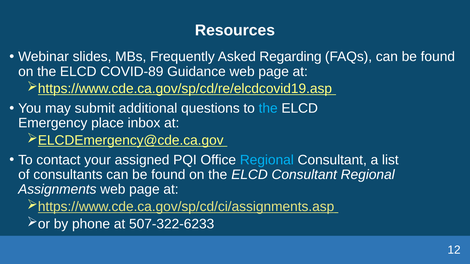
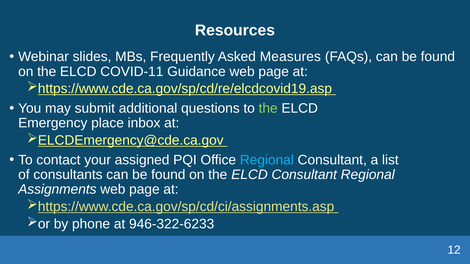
Regarding: Regarding -> Measures (290, 57)
COVID-89: COVID-89 -> COVID-11 (132, 72)
the colour: light blue -> light green (268, 108)
507-322-6233: 507-322-6233 -> 946-322-6233 (172, 224)
